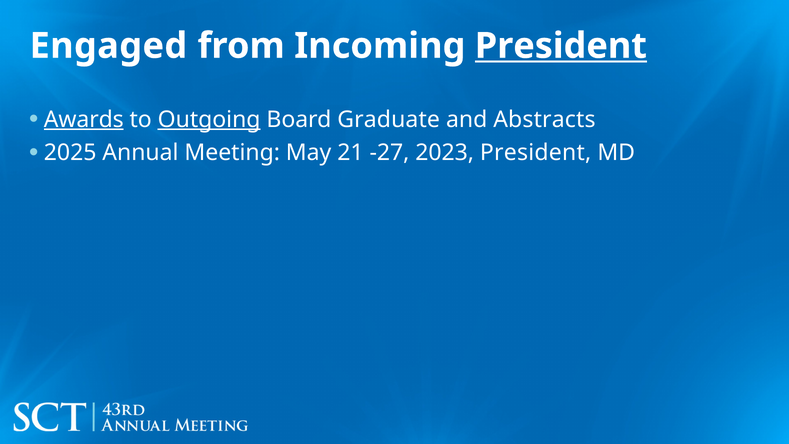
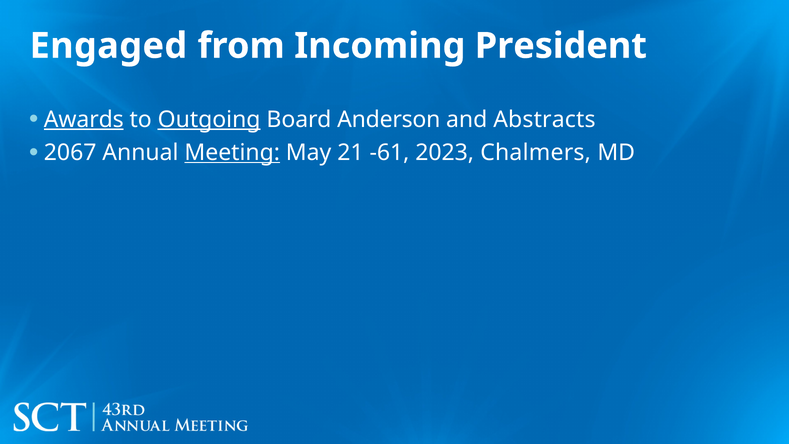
President underline: present -> none (561, 46)
Graduate: Graduate -> Anderson (389, 119)
2025: 2025 -> 2067 (70, 153)
Meeting underline: none -> present (232, 153)
-27: -27 -> -61 (389, 153)
2023 President: President -> Chalmers (536, 153)
